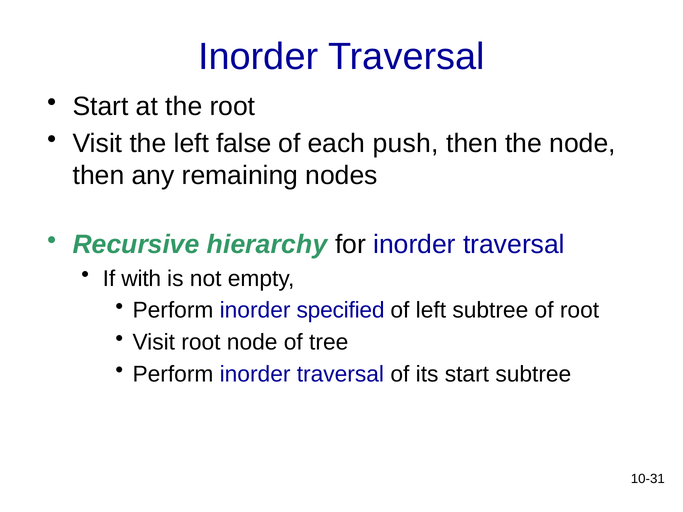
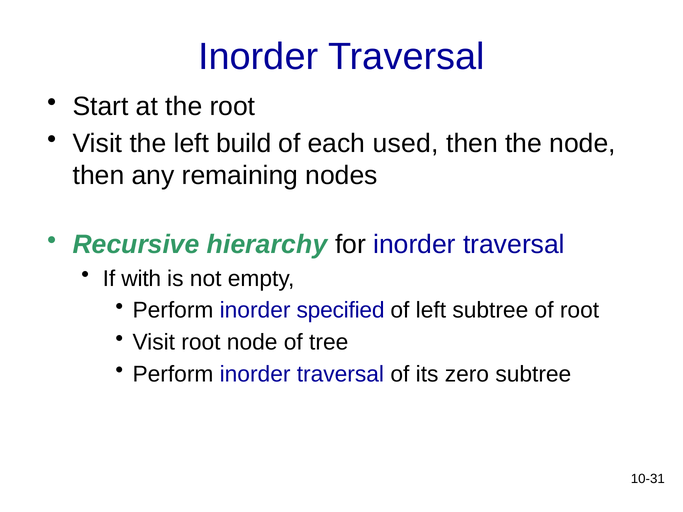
false: false -> build (244, 144)
push: push -> used (406, 144)
its start: start -> zero (467, 374)
